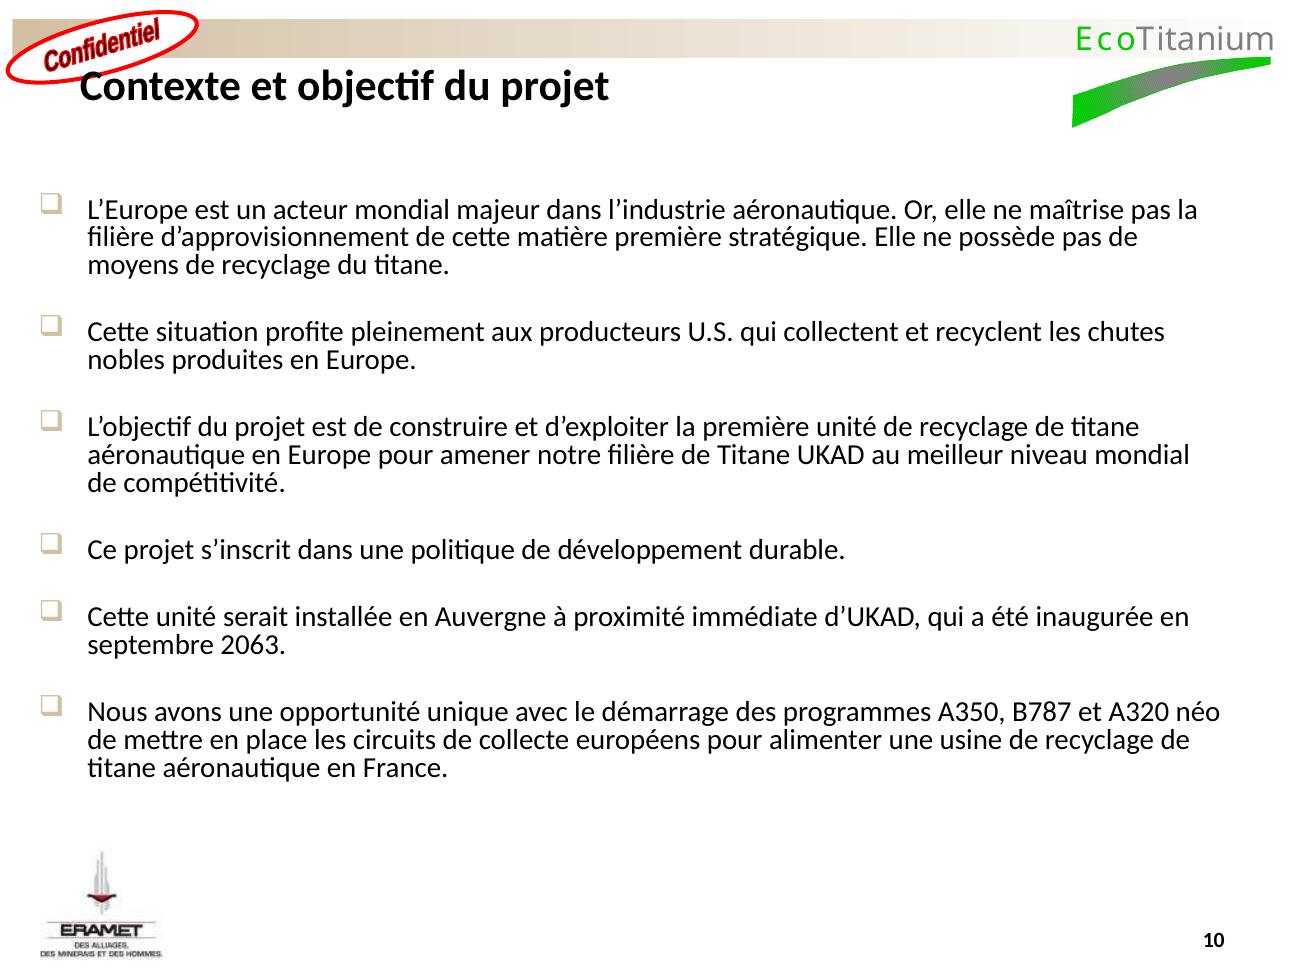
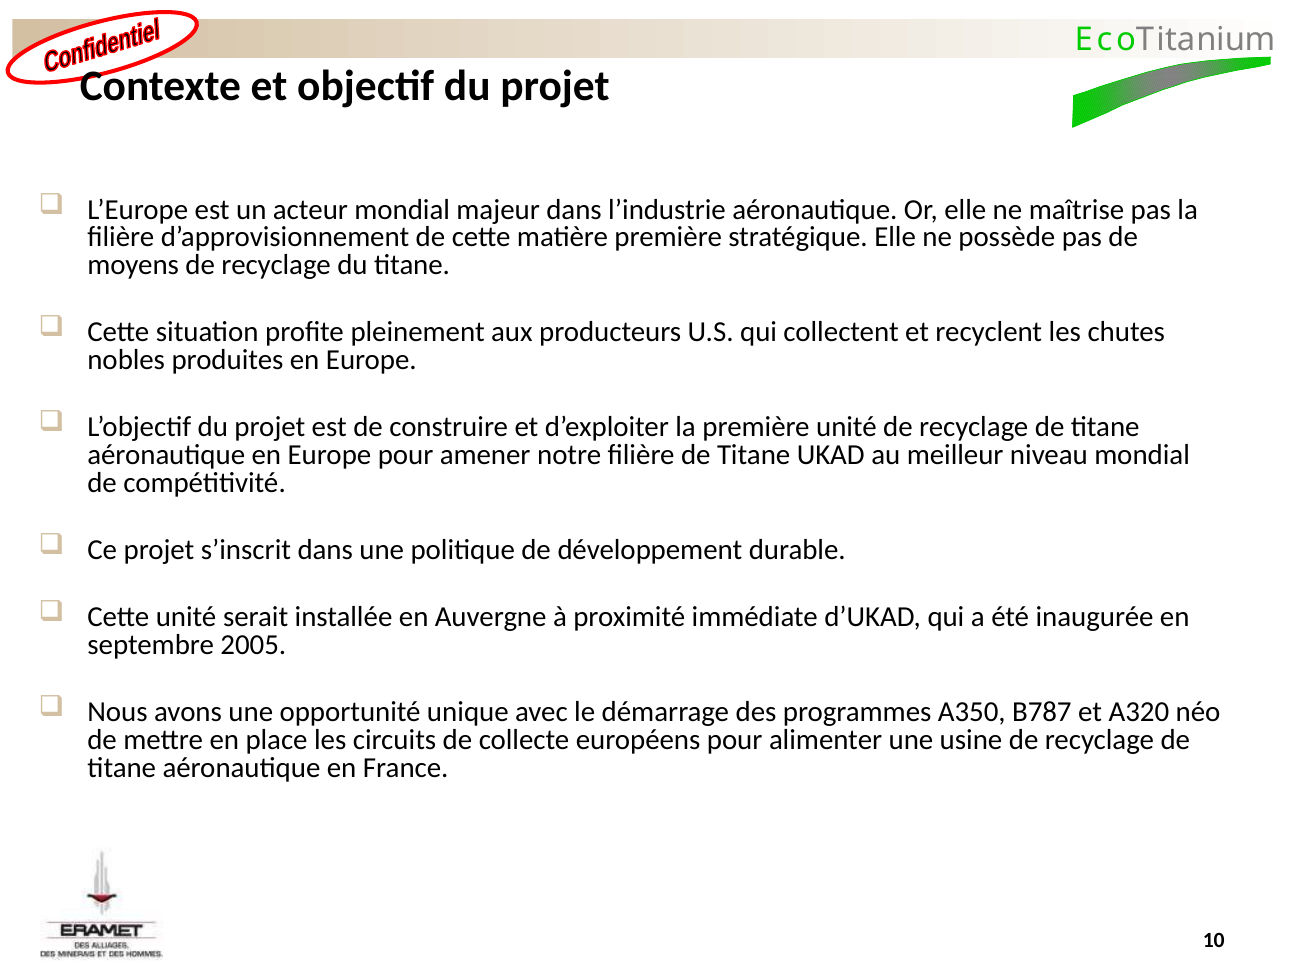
2063: 2063 -> 2005 (253, 645)
